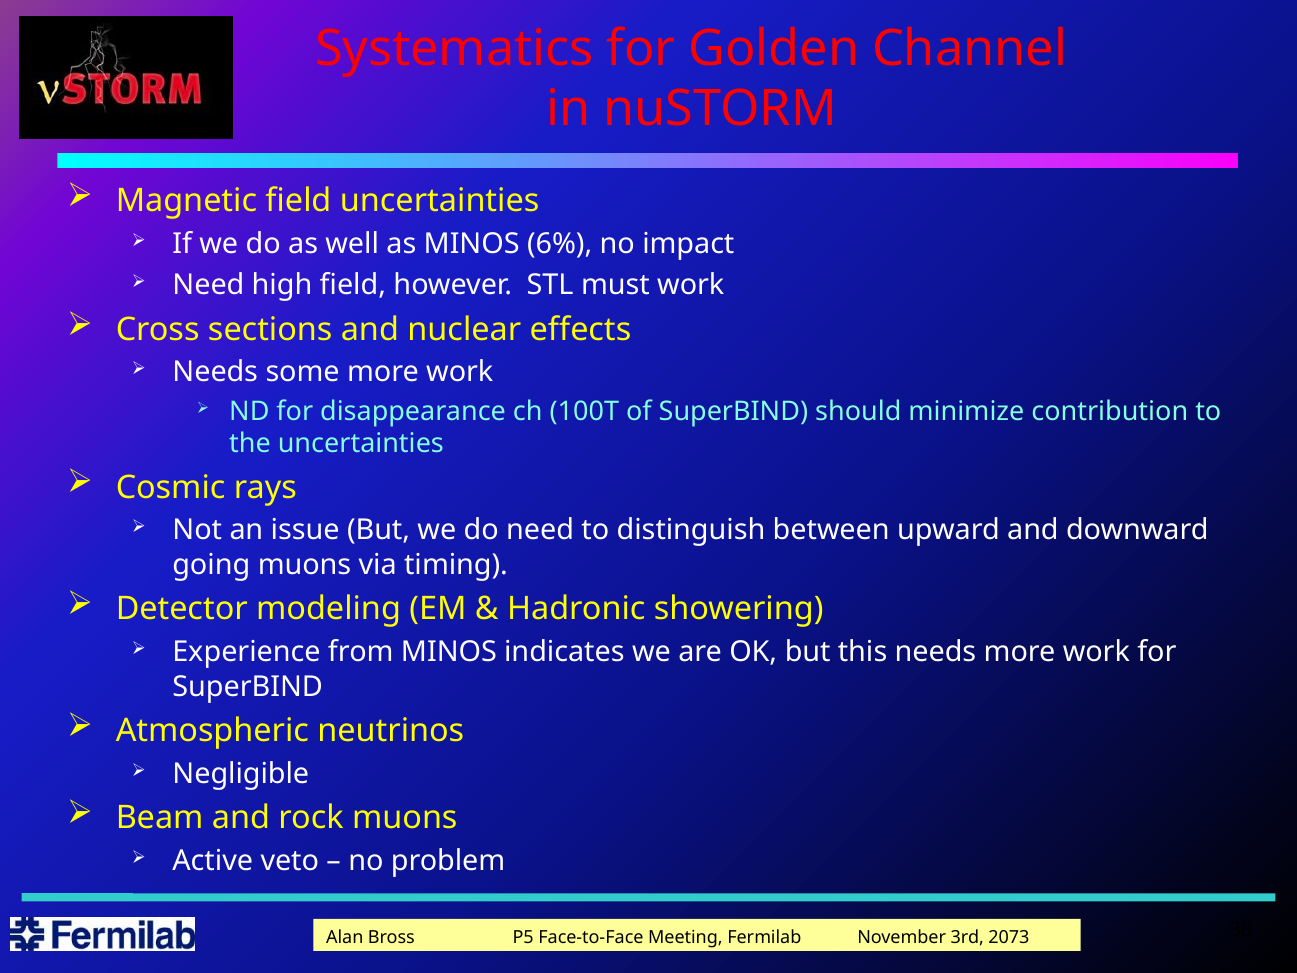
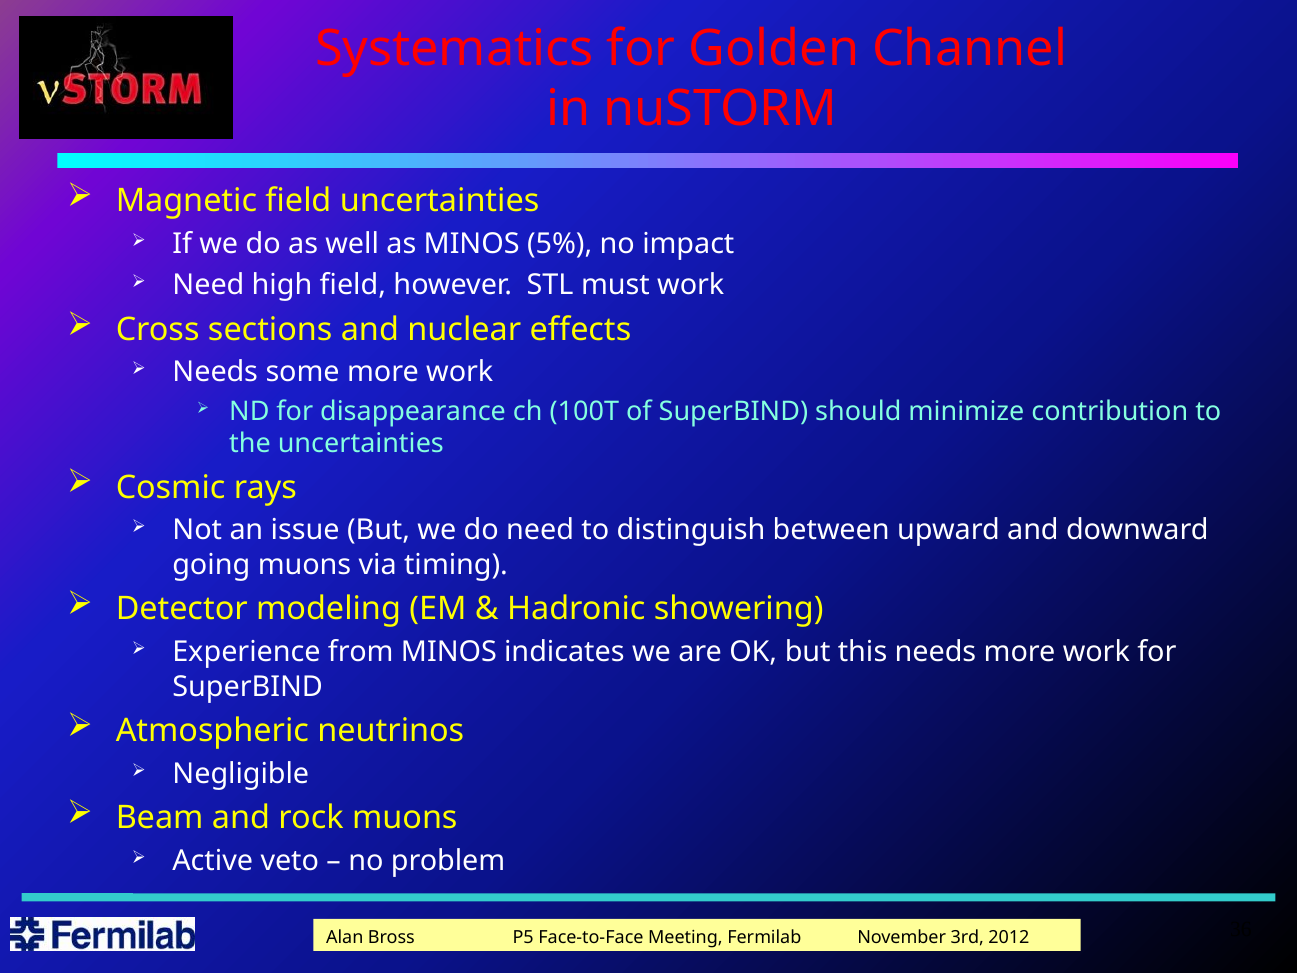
6%: 6% -> 5% (560, 244)
2073: 2073 -> 2012 (1009, 937)
